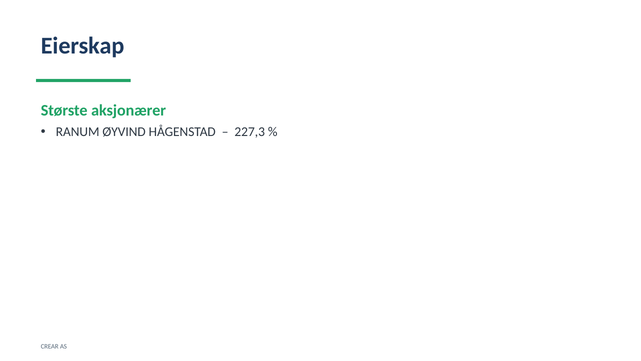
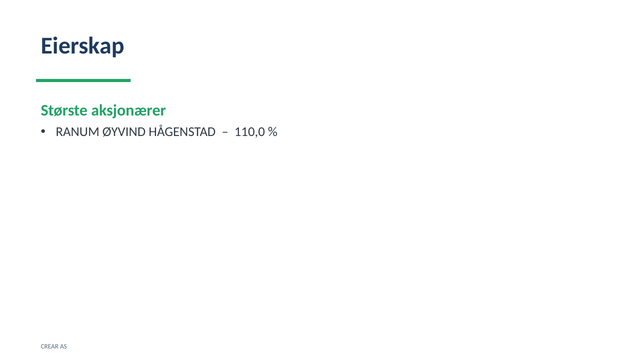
227,3: 227,3 -> 110,0 (250, 132)
